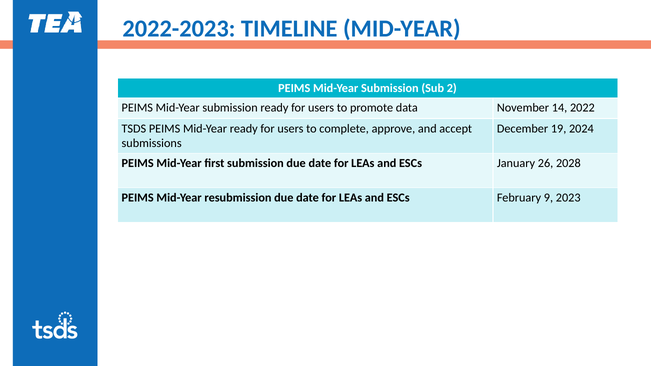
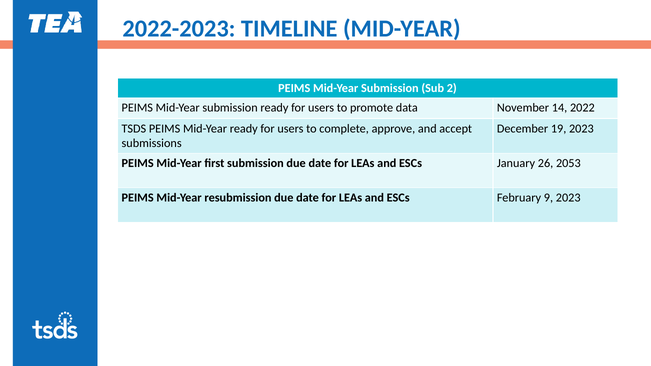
19 2024: 2024 -> 2023 (581, 129)
2028: 2028 -> 2053 (568, 163)
